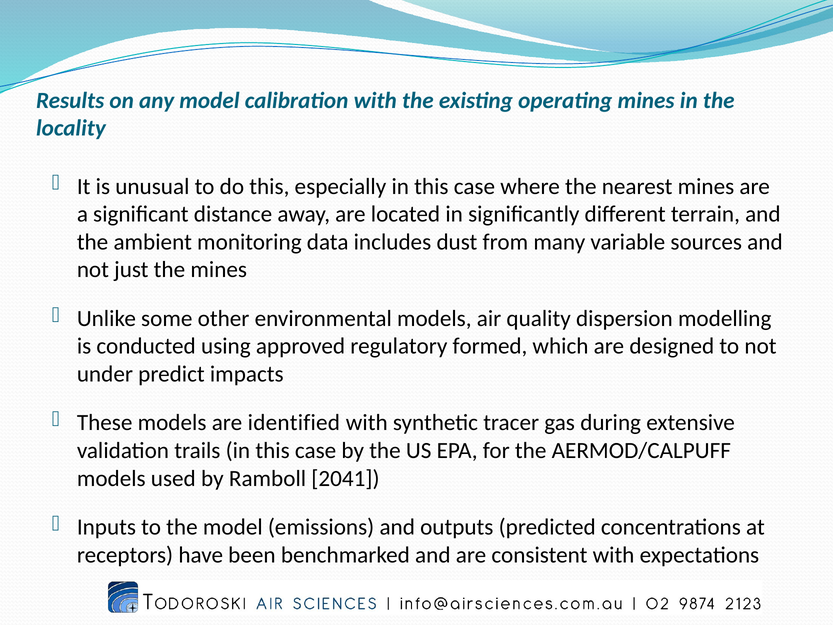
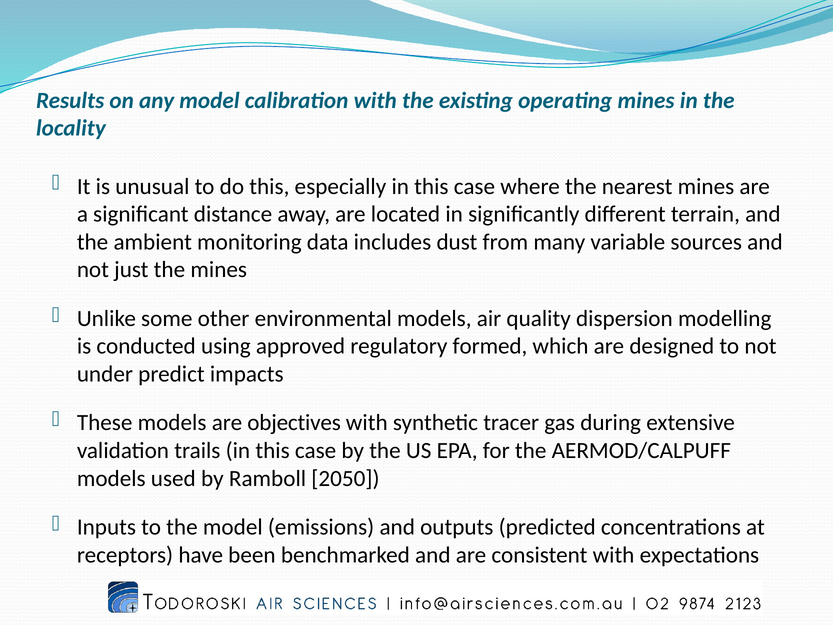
identified: identified -> objectives (294, 423)
2041: 2041 -> 2050 (345, 478)
